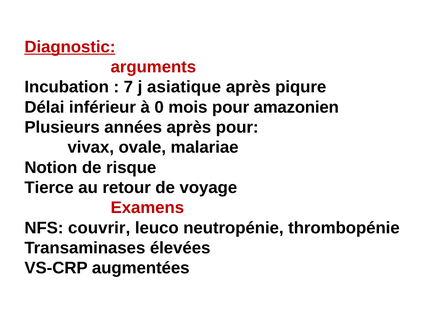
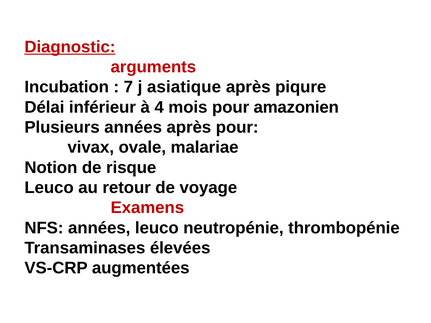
0: 0 -> 4 (159, 107)
Tierce: Tierce -> Leuco (49, 188)
NFS couvrir: couvrir -> années (99, 228)
